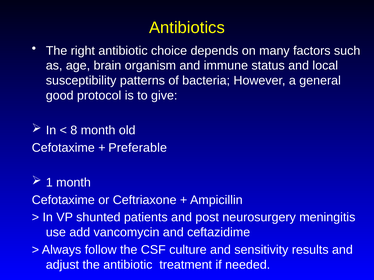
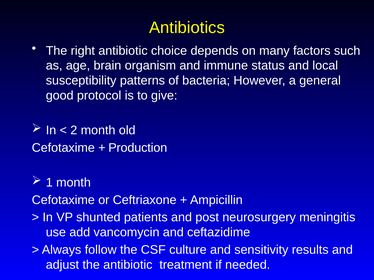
8: 8 -> 2 (74, 131)
Preferable: Preferable -> Production (138, 148)
